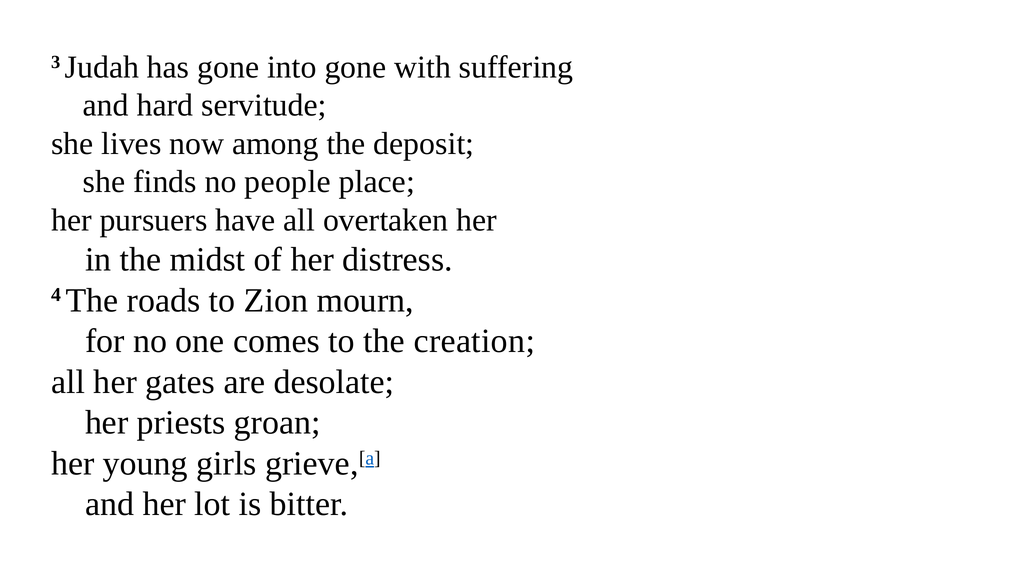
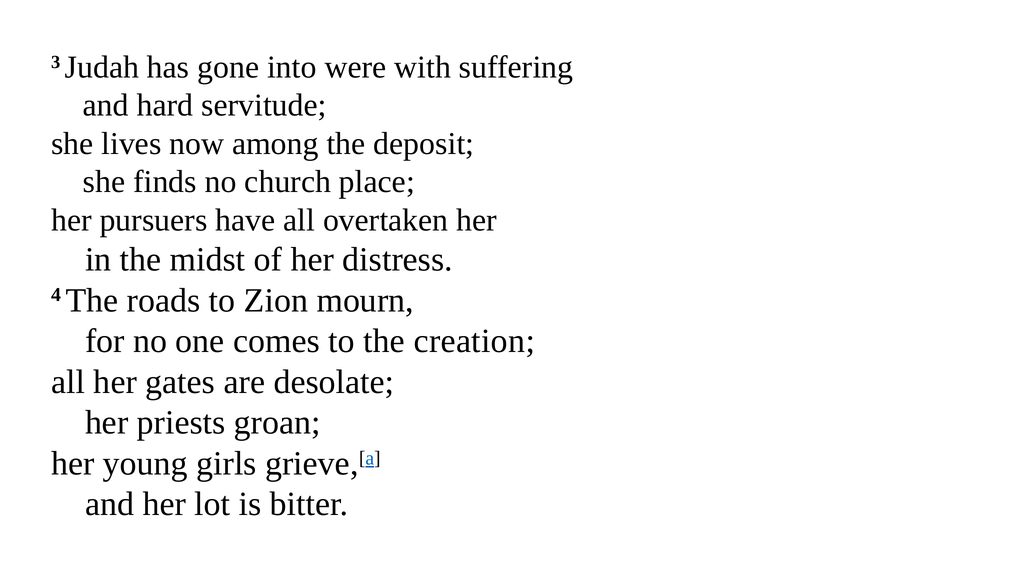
into gone: gone -> were (355, 67)
people: people -> church (288, 182)
